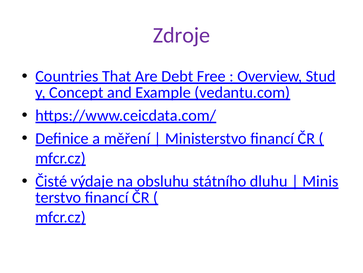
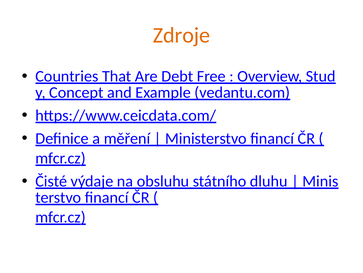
Zdroje colour: purple -> orange (181, 35)
